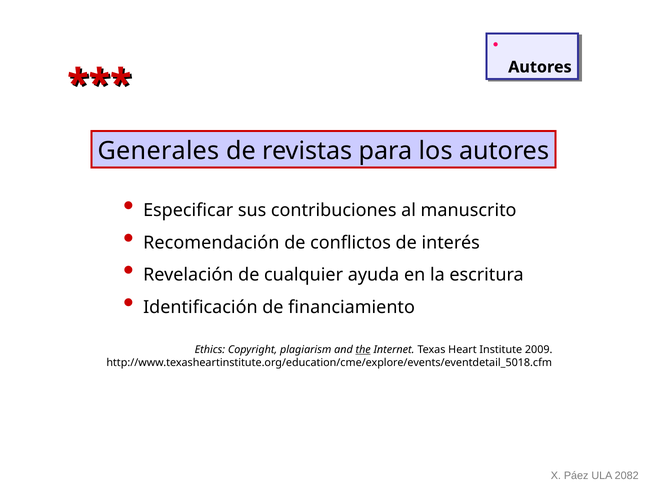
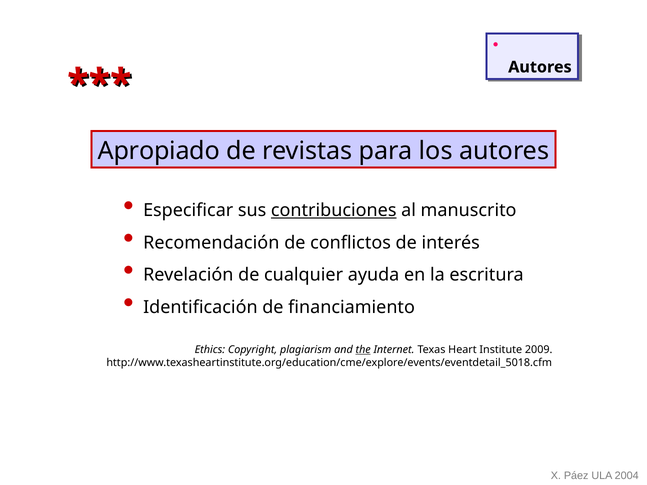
Generales: Generales -> Apropiado (159, 151)
contribuciones underline: none -> present (334, 210)
2082: 2082 -> 2004 (627, 476)
